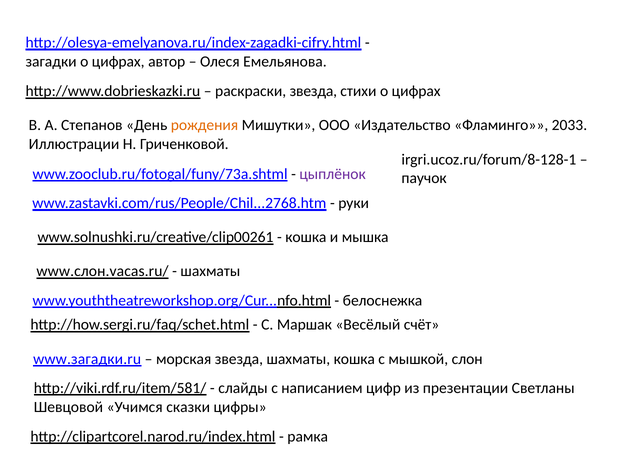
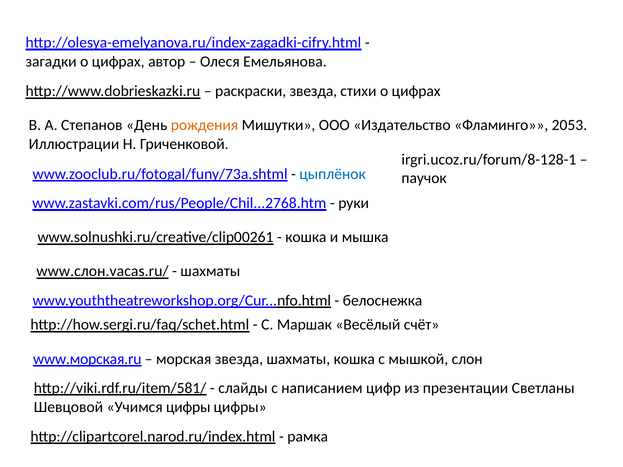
2033: 2033 -> 2053 (569, 125)
цыплёнок colour: purple -> blue (333, 174)
www.загадки.ru: www.загадки.ru -> www.морская.ru (87, 359)
Учимся сказки: сказки -> цифры (188, 407)
